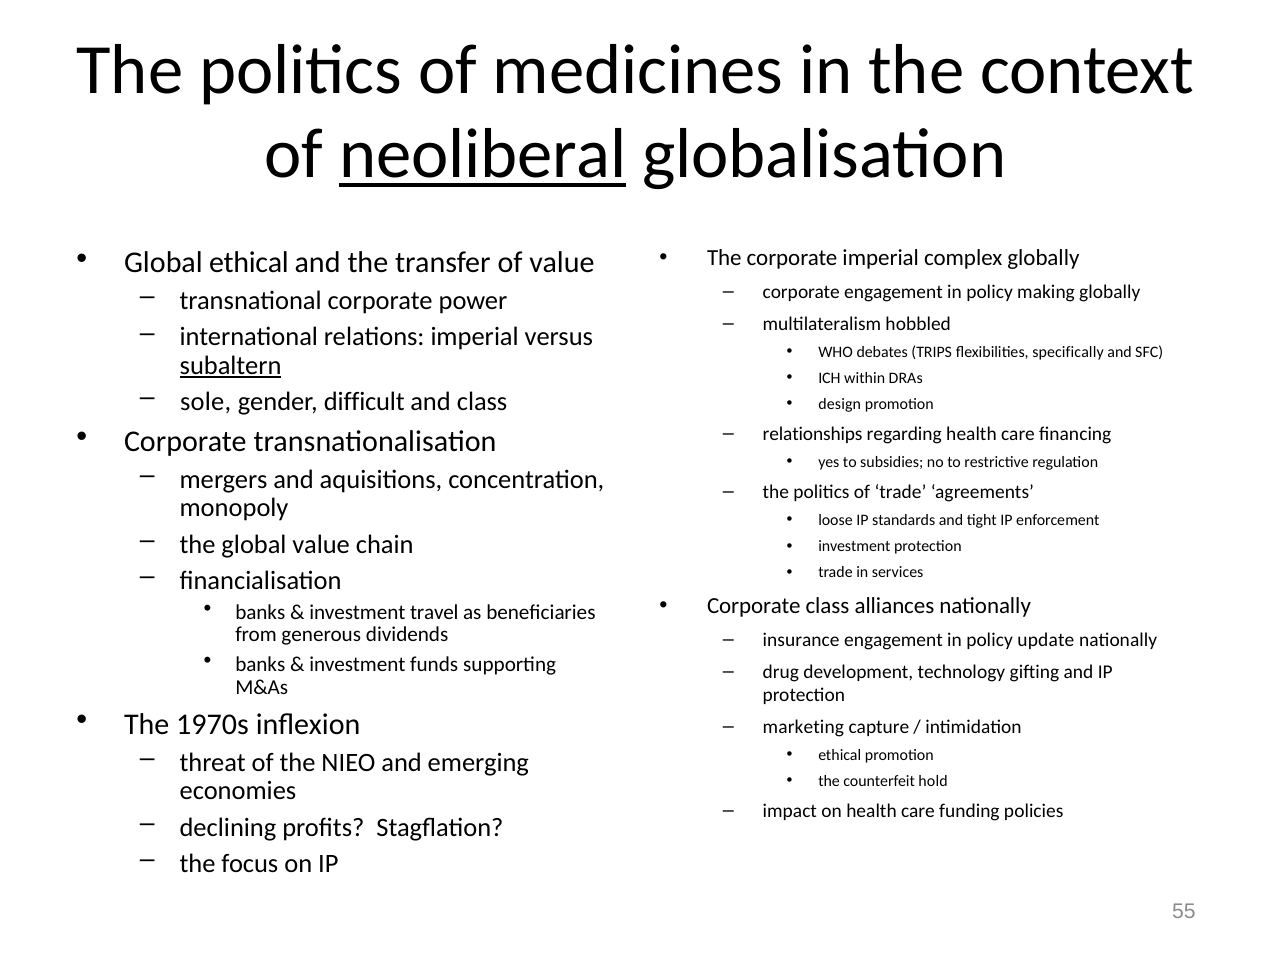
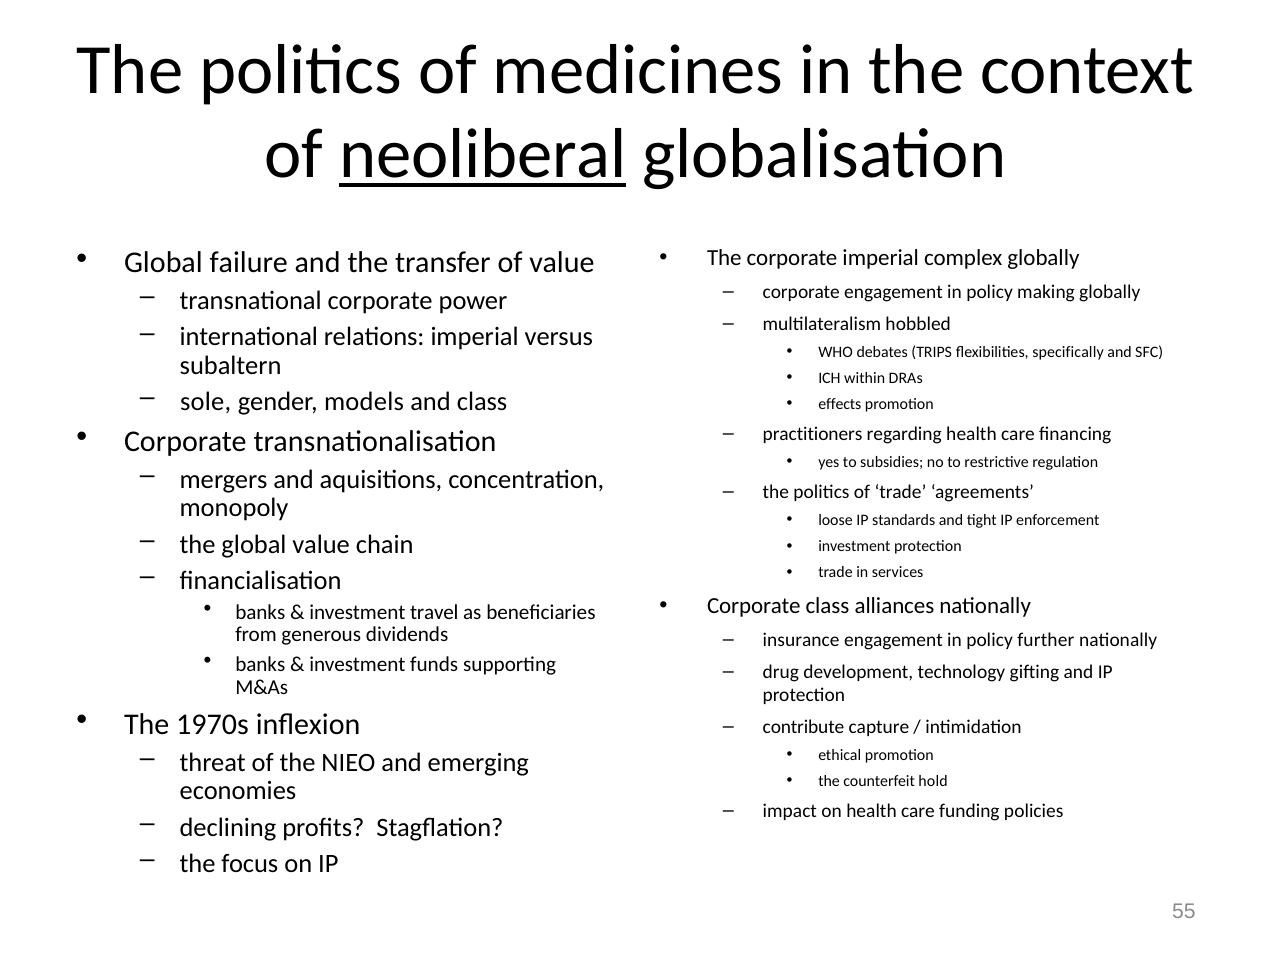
Global ethical: ethical -> failure (249, 263)
subaltern underline: present -> none (231, 366)
difficult: difficult -> models (364, 402)
design: design -> effects (840, 404)
relationships: relationships -> practitioners (813, 434)
update: update -> further (1046, 640)
marketing: marketing -> contribute (803, 727)
